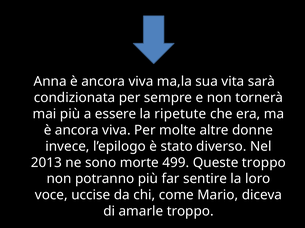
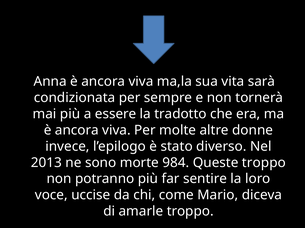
ripetute: ripetute -> tradotto (180, 114)
499: 499 -> 984 (176, 163)
